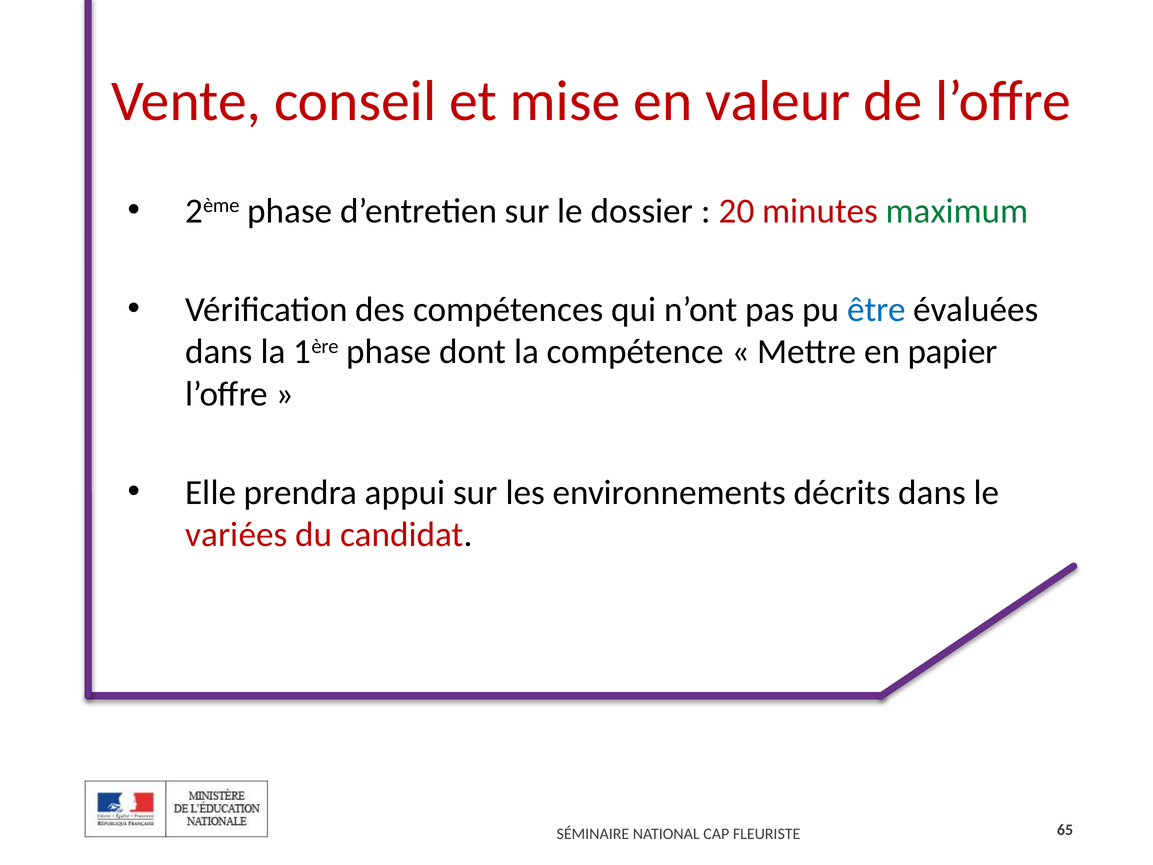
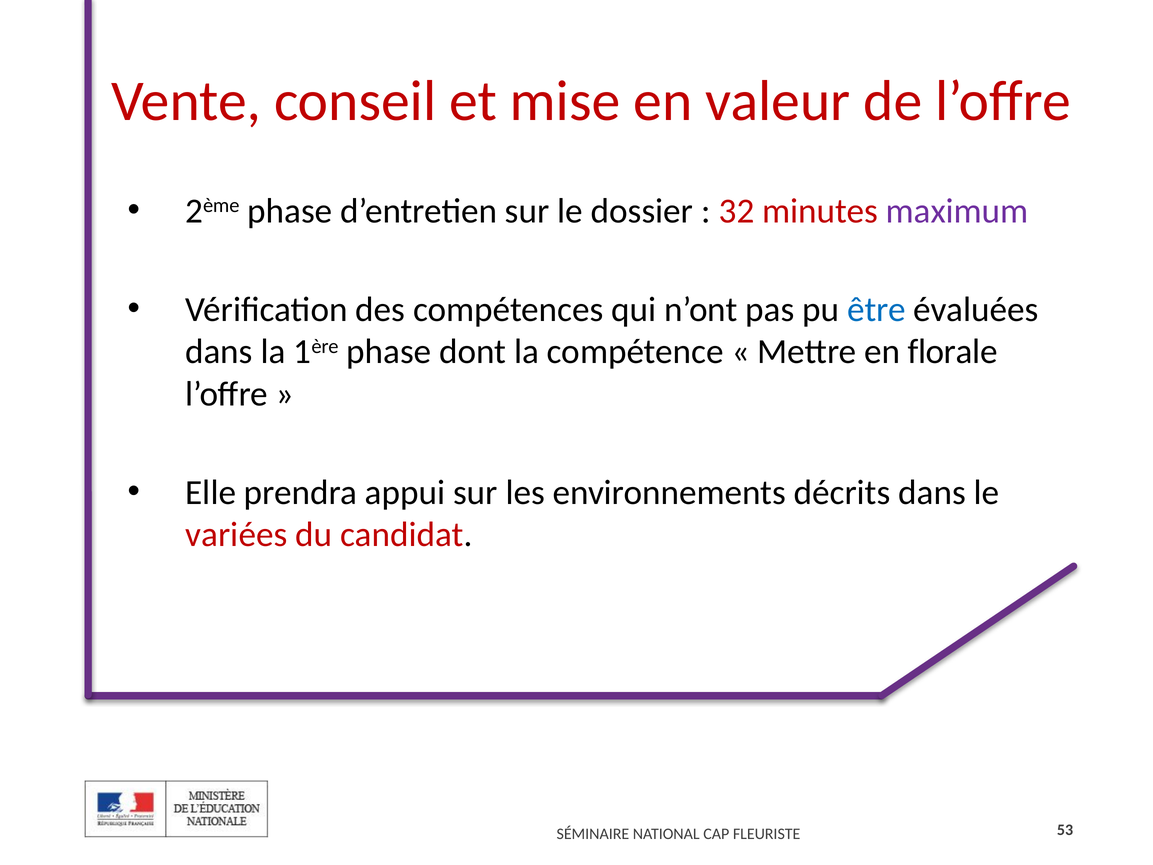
20: 20 -> 32 (737, 211)
maximum colour: green -> purple (957, 211)
papier: papier -> florale (953, 352)
65: 65 -> 53 (1065, 830)
